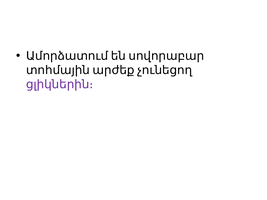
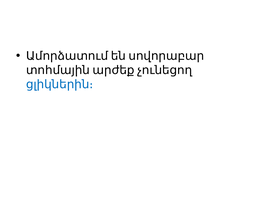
ցլիկներին։ colour: purple -> blue (60, 84)
